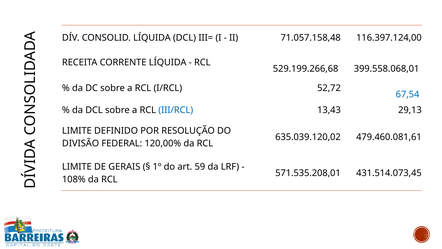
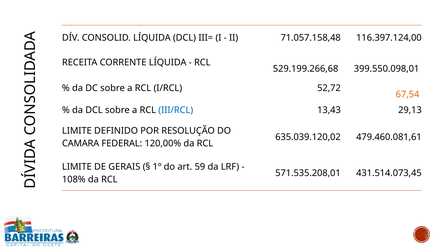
399.558.068,01: 399.558.068,01 -> 399.550.098,01 (387, 69)
67,54 colour: blue -> orange (408, 94)
DIVISÃO: DIVISÃO -> CAMARA (81, 143)
